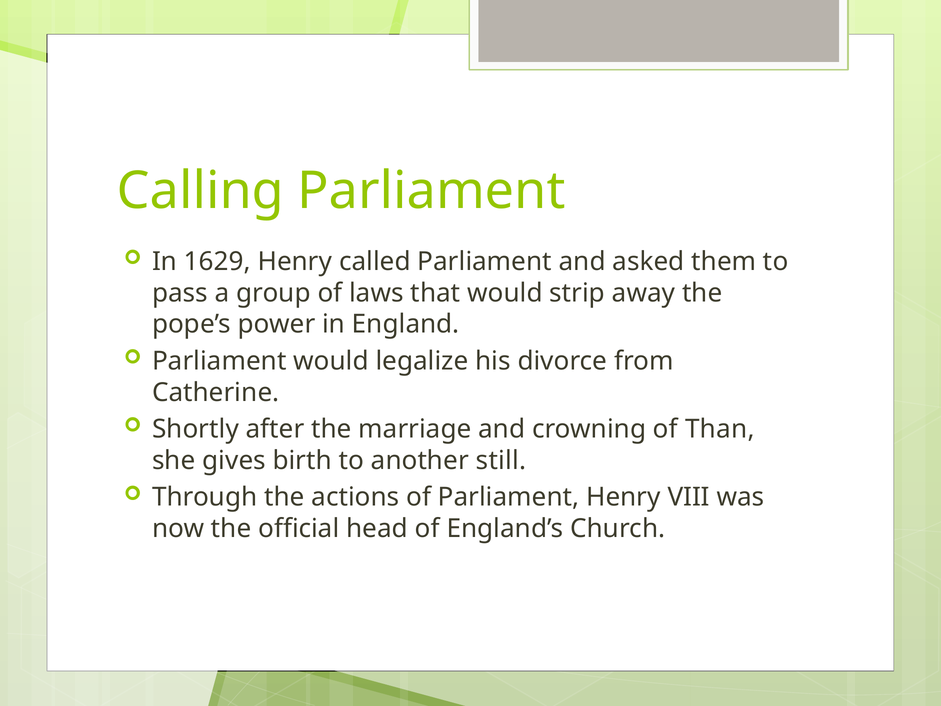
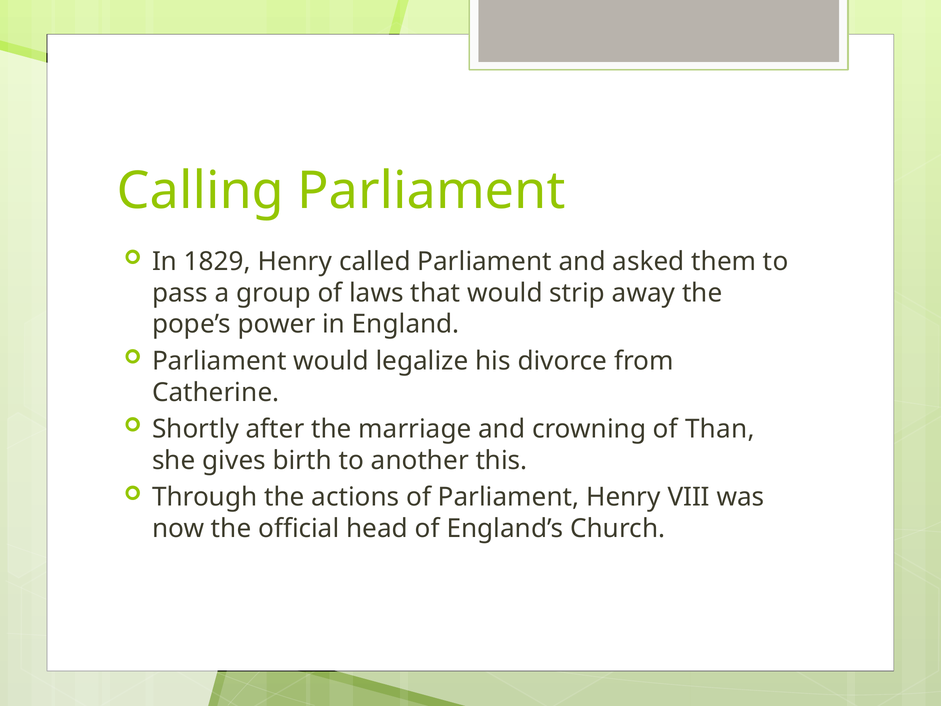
1629: 1629 -> 1829 (217, 261)
still: still -> this (501, 460)
